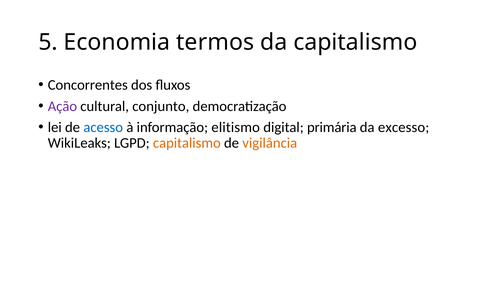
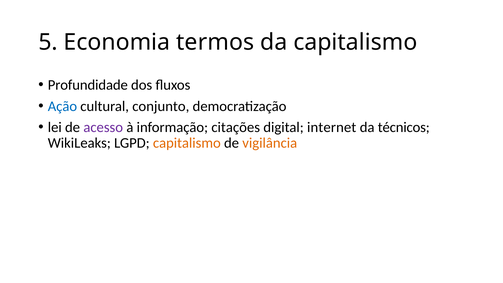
Concorrentes: Concorrentes -> Profundidade (88, 85)
Ação colour: purple -> blue (62, 106)
acesso colour: blue -> purple (103, 127)
elitismo: elitismo -> citações (236, 127)
primária: primária -> internet (332, 127)
excesso: excesso -> técnicos (404, 127)
